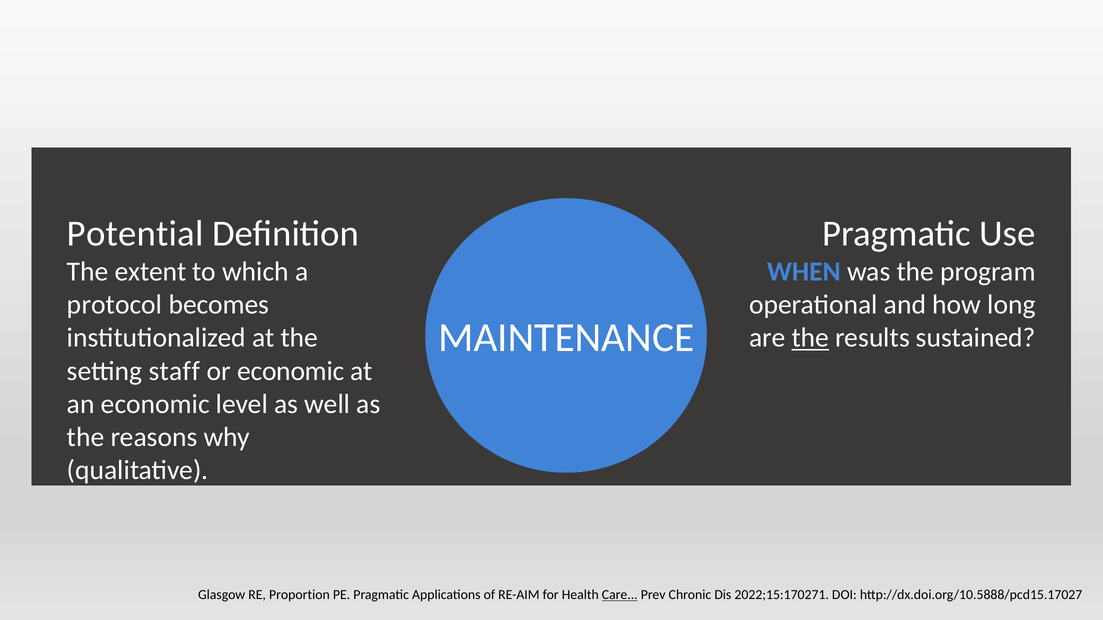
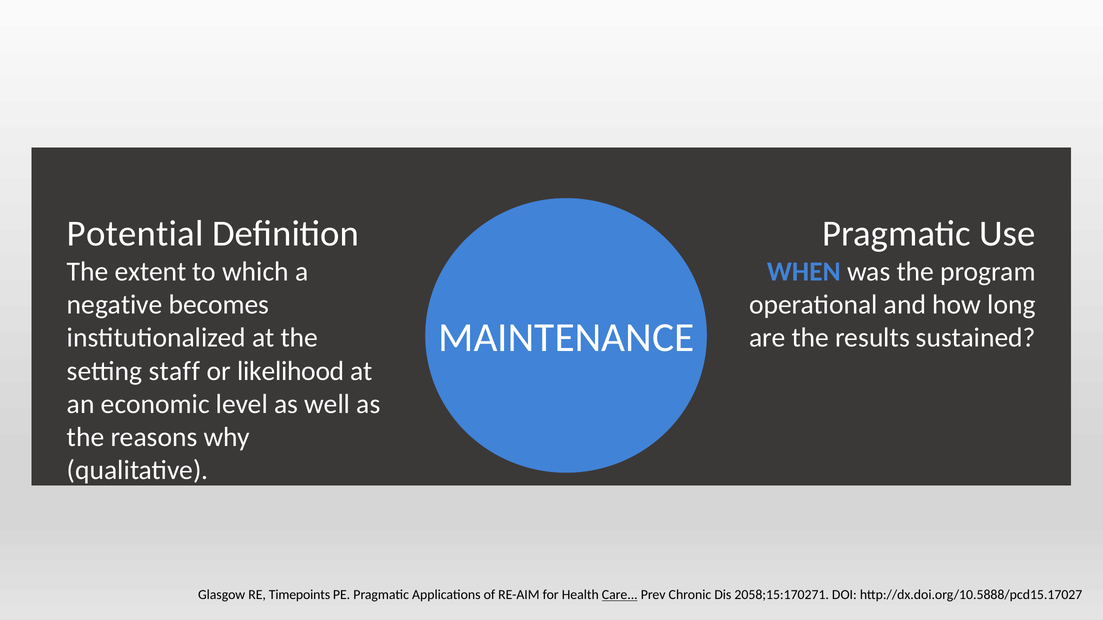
protocol: protocol -> negative (115, 305)
the underline: present -> none (810, 338)
or economic: economic -> likelihood (291, 371)
Proportion: Proportion -> Timepoints (299, 595)
2022;15:170271: 2022;15:170271 -> 2058;15:170271 (782, 595)
